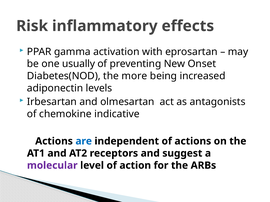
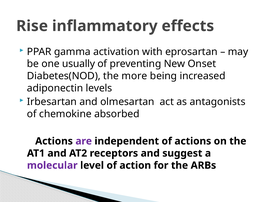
Risk: Risk -> Rise (32, 26)
indicative: indicative -> absorbed (117, 114)
are colour: blue -> purple (84, 141)
